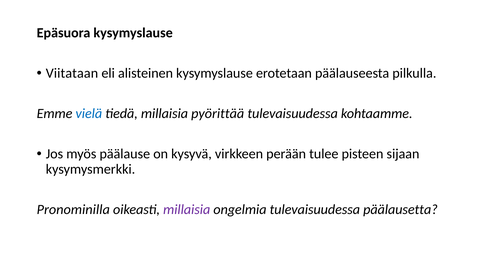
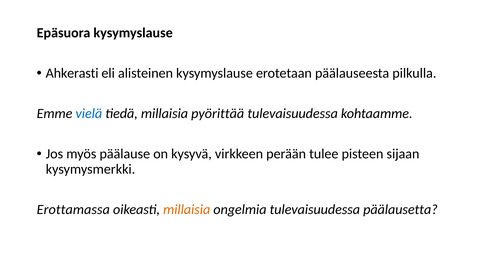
Viitataan: Viitataan -> Ahkerasti (72, 73)
Pronominilla: Pronominilla -> Erottamassa (73, 210)
millaisia colour: purple -> orange (187, 210)
